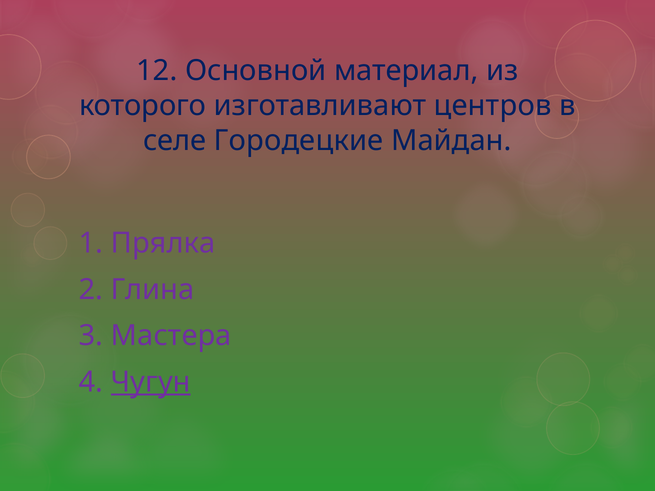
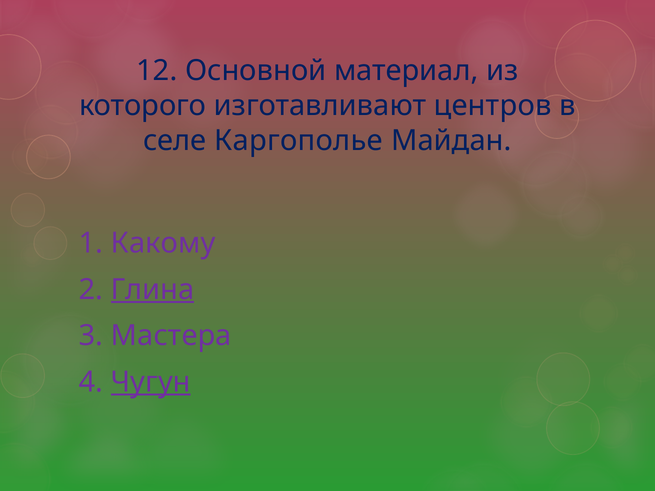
Городецкие: Городецкие -> Каргополье (299, 141)
Прялка: Прялка -> Какому (163, 243)
Глина underline: none -> present (153, 290)
